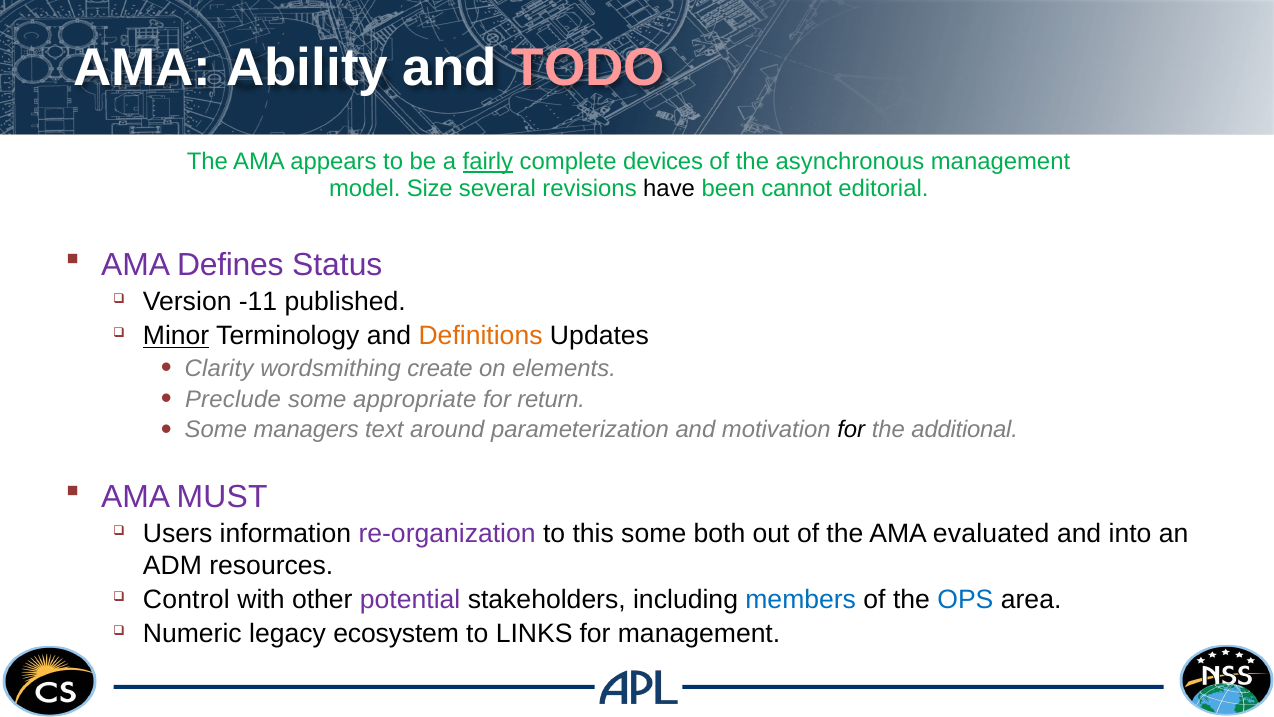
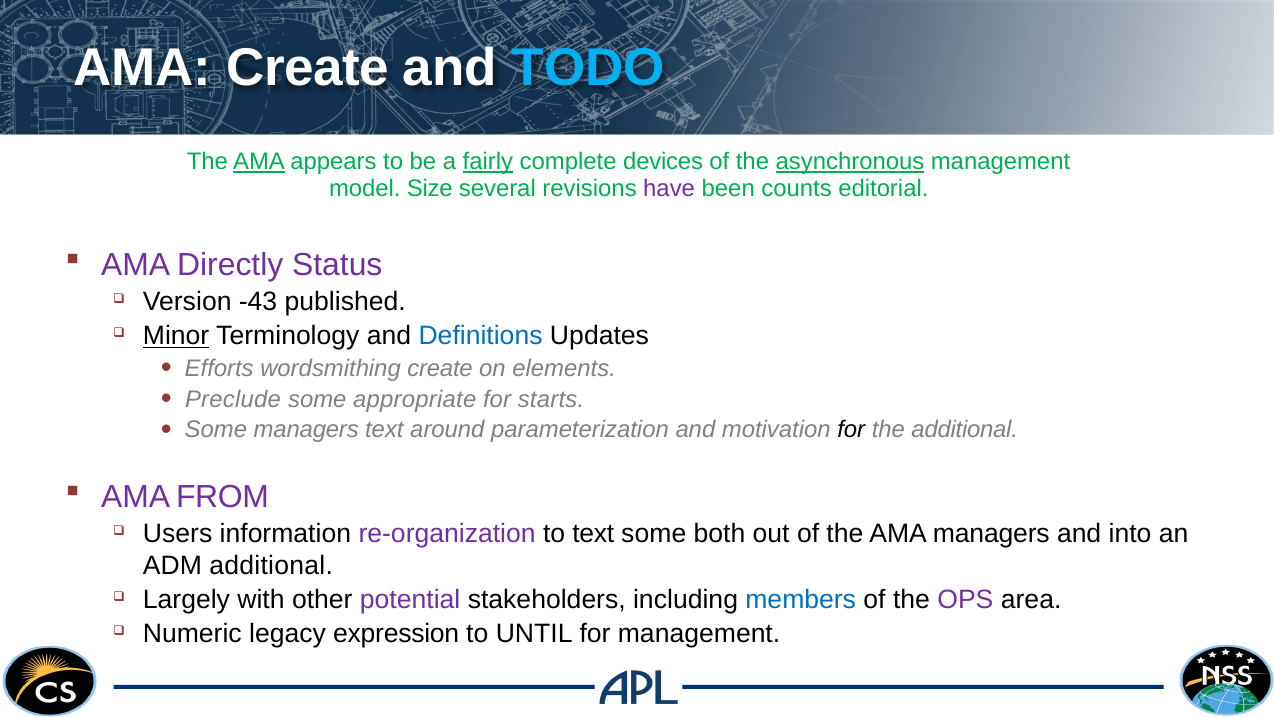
AMA Ability: Ability -> Create (308, 68)
TODO colour: pink -> light blue (588, 68)
AMA underline: none -> present (259, 161)
asynchronous underline: none -> present (850, 161)
have colour: black -> purple (669, 188)
cannot: cannot -> counts (797, 188)
Defines: Defines -> Directly (230, 265)
-11: -11 -> -43 (258, 302)
Definitions colour: orange -> blue (481, 336)
Clarity: Clarity -> Efforts (219, 368)
return: return -> starts (551, 399)
MUST: MUST -> FROM (222, 497)
to this: this -> text (593, 534)
AMA evaluated: evaluated -> managers (991, 534)
ADM resources: resources -> additional (271, 566)
Control: Control -> Largely (186, 600)
OPS colour: blue -> purple (965, 600)
ecosystem: ecosystem -> expression (396, 634)
LINKS: LINKS -> UNTIL (534, 634)
